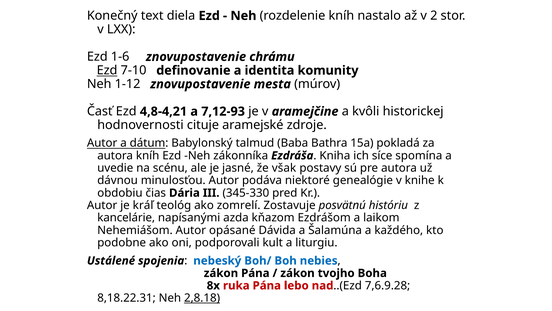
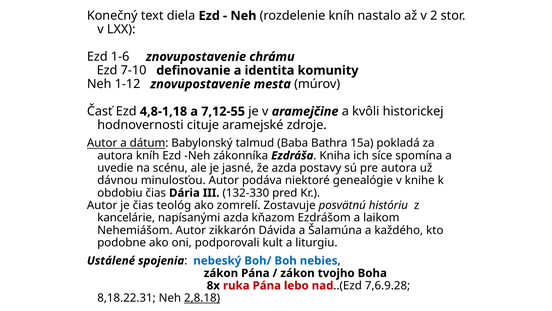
Ezd underline: present -> none (107, 70)
4,8-4,21: 4,8-4,21 -> 4,8-1,18 (164, 111)
7,12-93: 7,12-93 -> 7,12-55 (223, 111)
že však: však -> azda (284, 168)
345-330: 345-330 -> 132-330 (246, 193)
je kráľ: kráľ -> čias (143, 205)
opásané: opásané -> zikkarón (232, 230)
